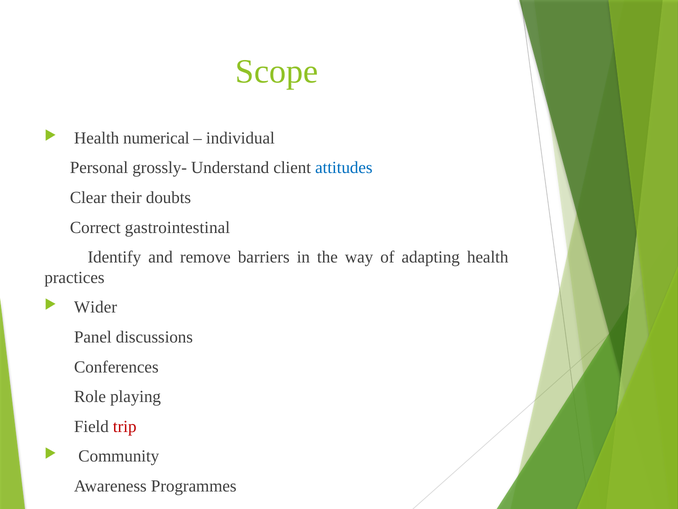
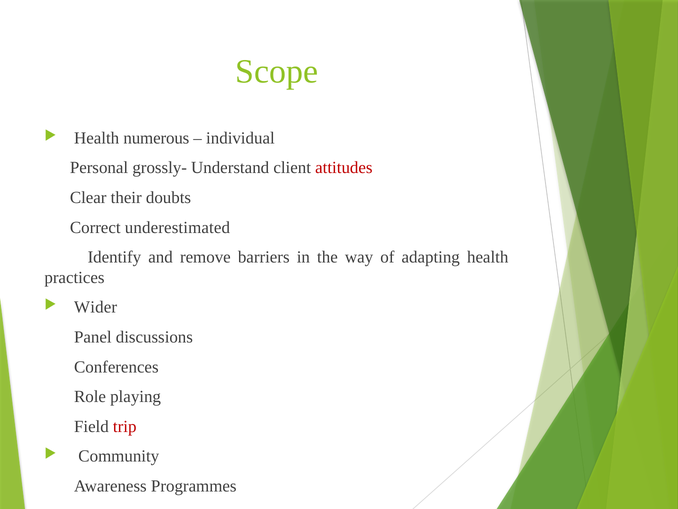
numerical: numerical -> numerous (156, 138)
attitudes colour: blue -> red (344, 168)
gastrointestinal: gastrointestinal -> underestimated (177, 227)
